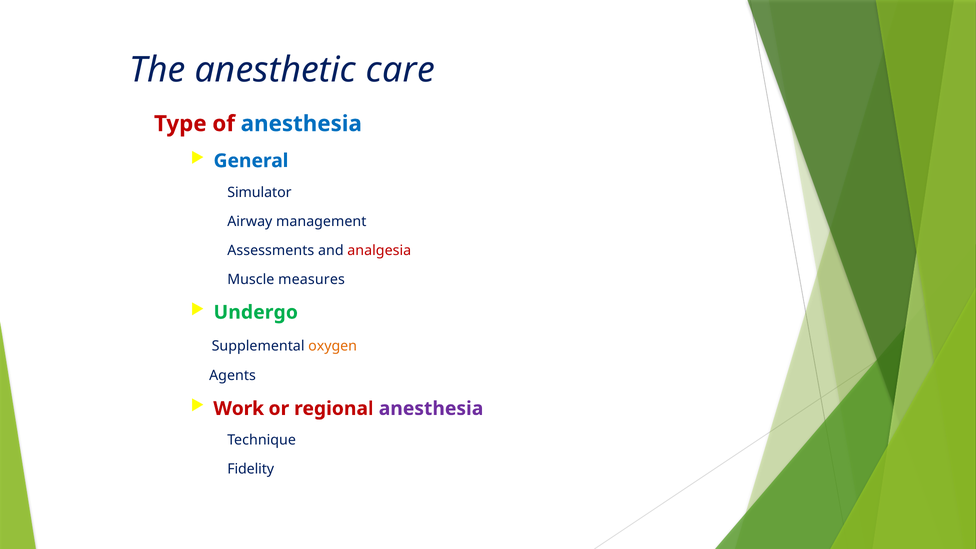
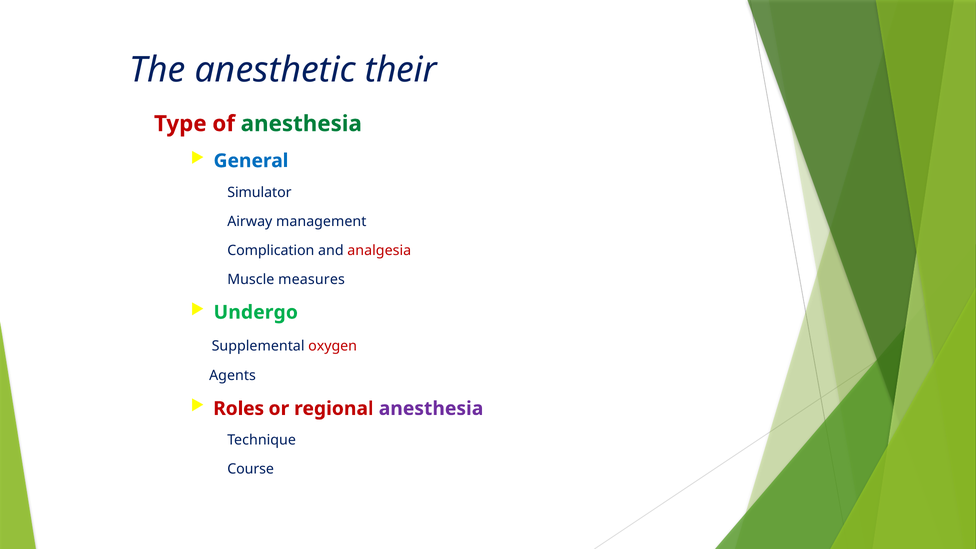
care: care -> their (401, 70)
anesthesia colour: blue -> green (301, 124)
Assessments: Assessments -> Complication (271, 250)
oxygen colour: orange -> red (333, 346)
Work: Work -> Roles (239, 409)
Fidelity: Fidelity -> Course (251, 469)
